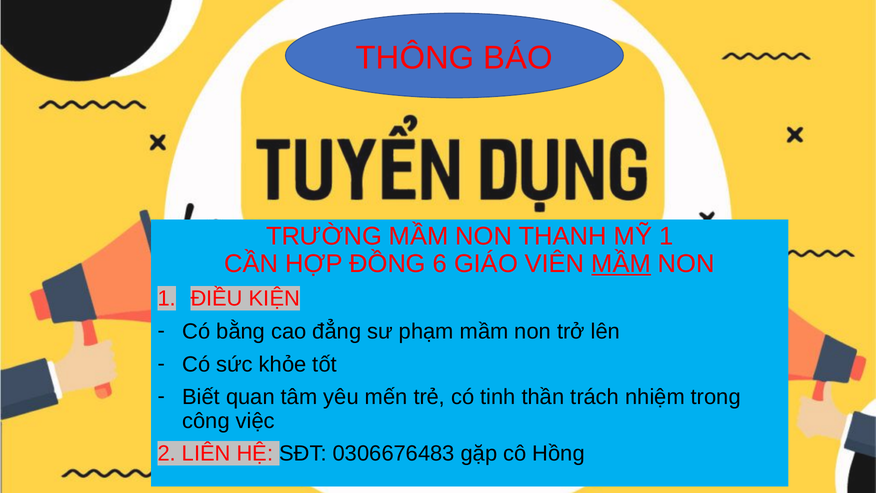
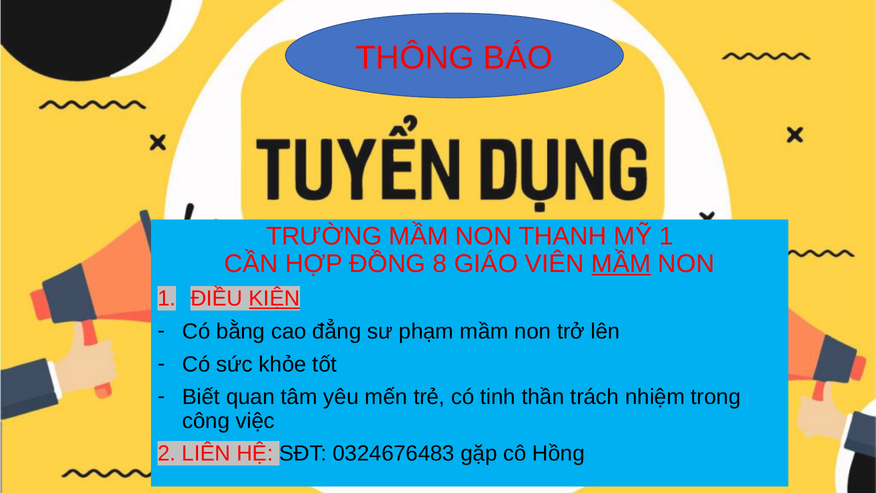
6: 6 -> 8 (440, 264)
KIỆN underline: none -> present (274, 299)
0306676483: 0306676483 -> 0324676483 (394, 453)
